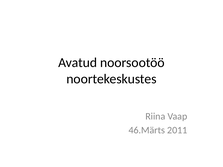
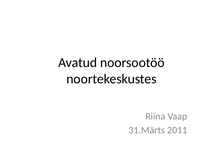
46.Märts: 46.Märts -> 31.Märts (147, 130)
